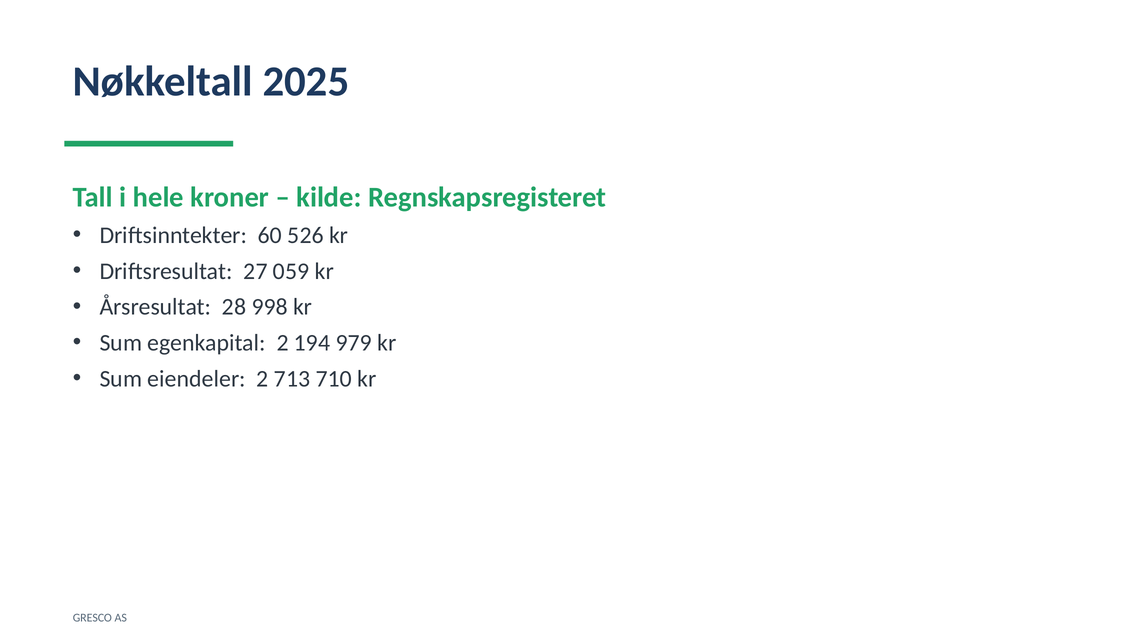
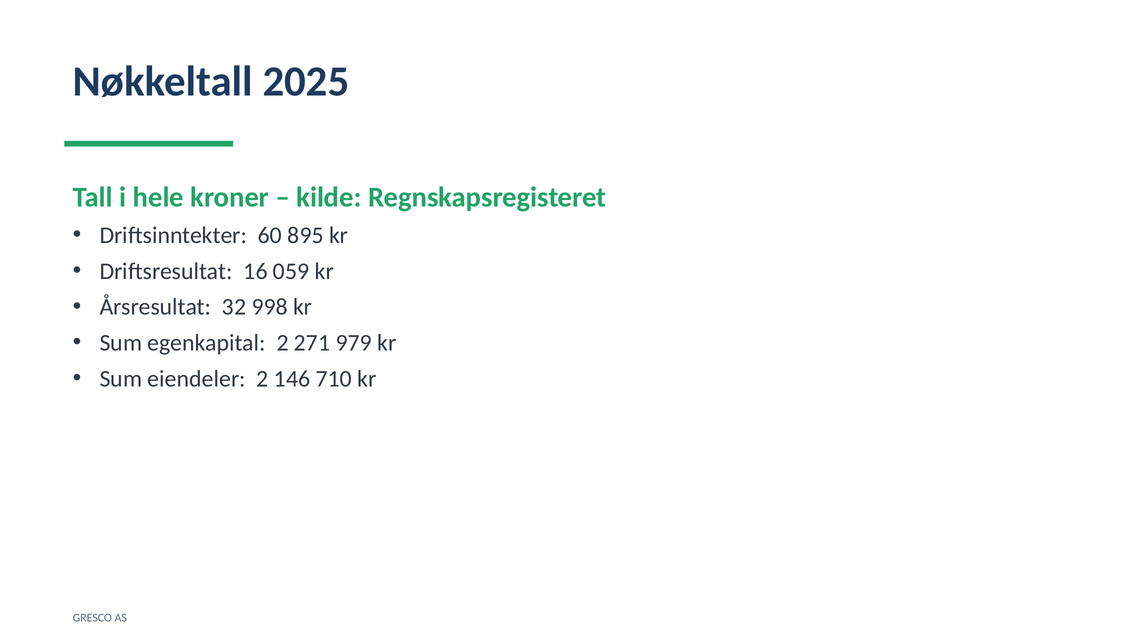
526: 526 -> 895 (306, 235)
27: 27 -> 16 (256, 271)
28: 28 -> 32 (234, 307)
194: 194 -> 271 (312, 343)
713: 713 -> 146 (292, 378)
